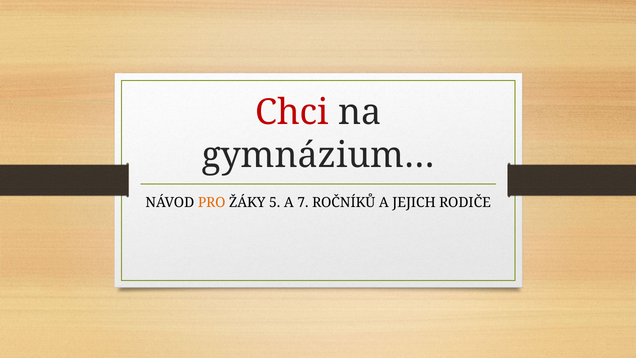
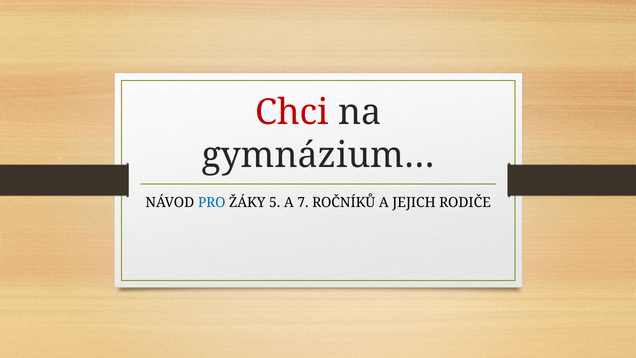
PRO colour: orange -> blue (212, 203)
